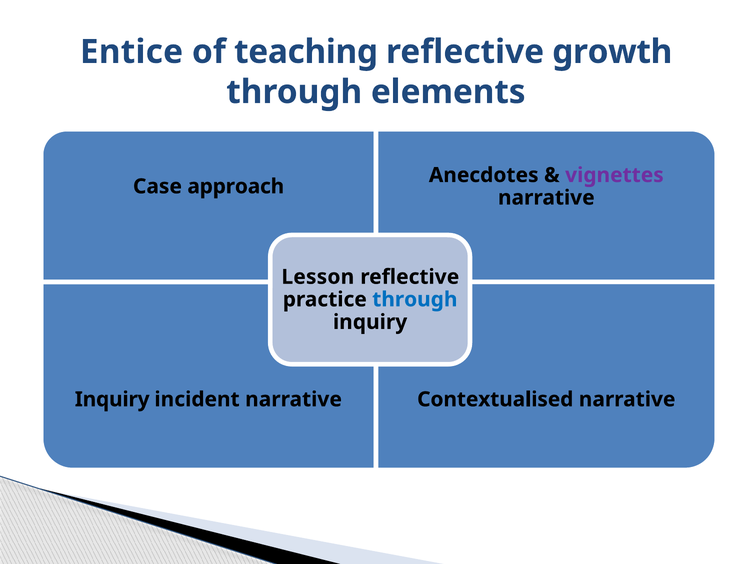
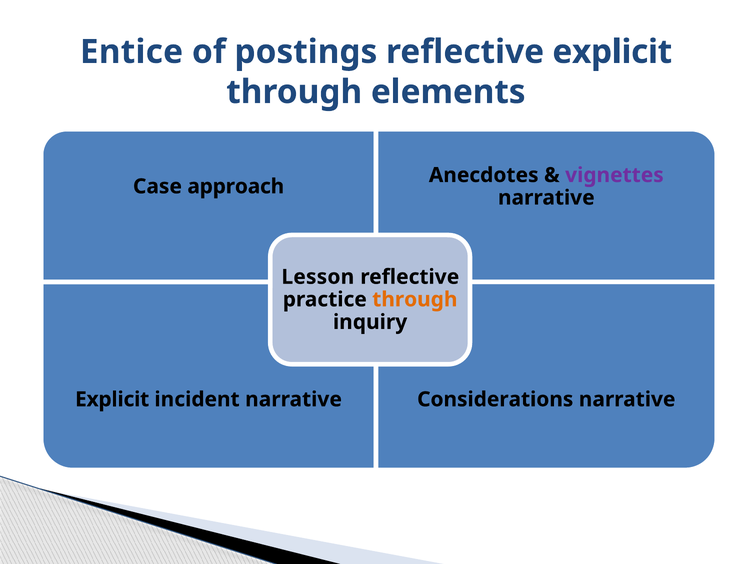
teaching: teaching -> postings (306, 52)
reflective growth: growth -> explicit (612, 52)
through colour: blue -> orange (415, 299)
Inquiry: Inquiry -> Explicit (112, 399)
Contextualised: Contextualised -> Considerations (495, 399)
